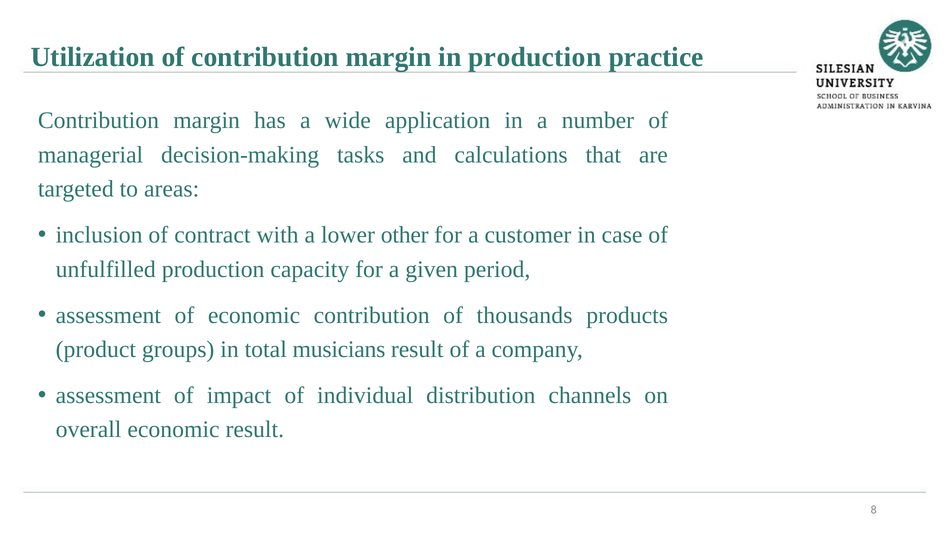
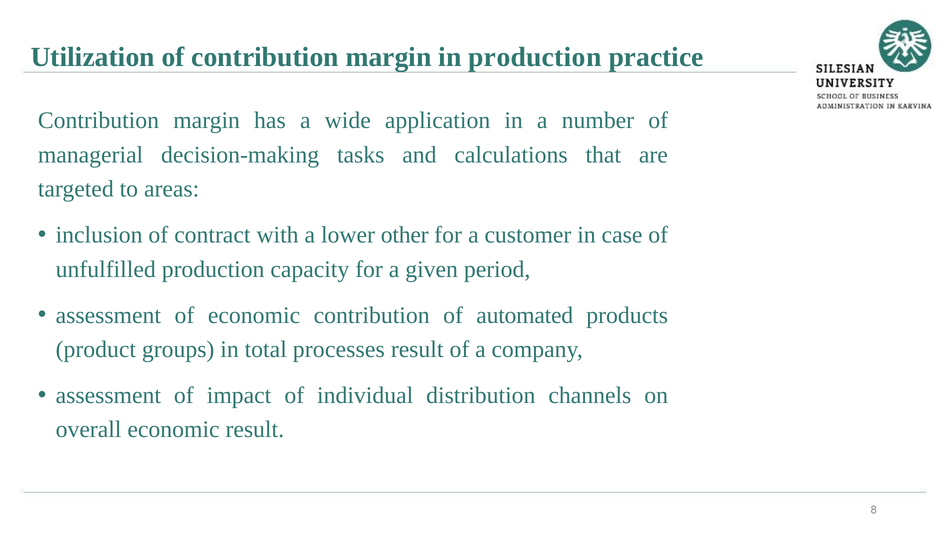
thousands: thousands -> automated (525, 315)
musicians: musicians -> processes (339, 349)
